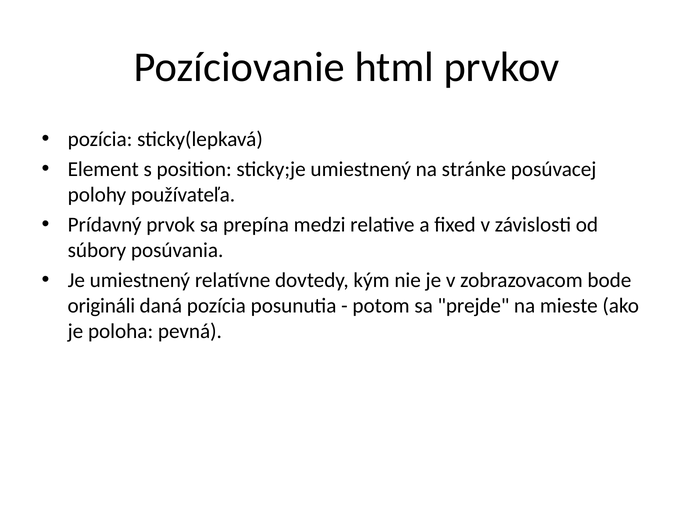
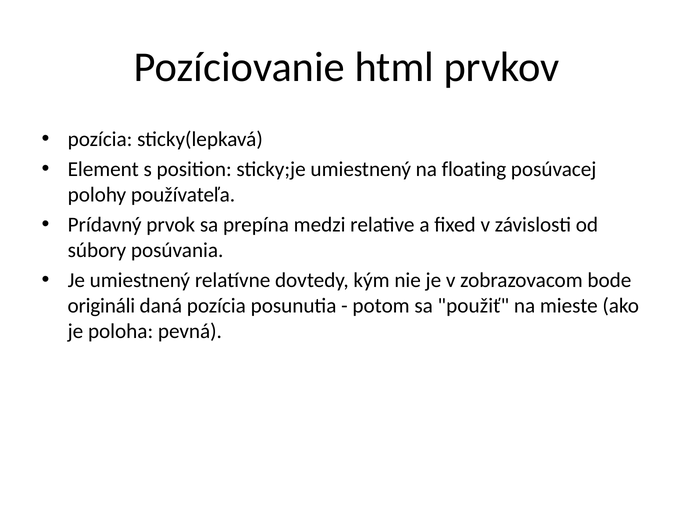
stránke: stránke -> floating (474, 169)
prejde: prejde -> použiť (473, 306)
